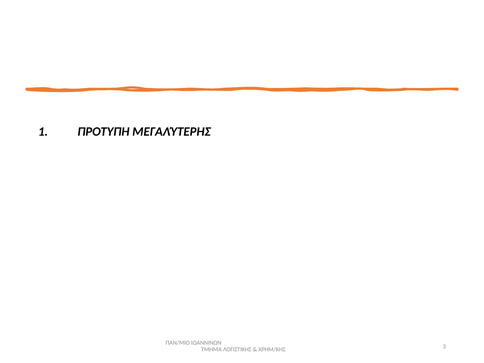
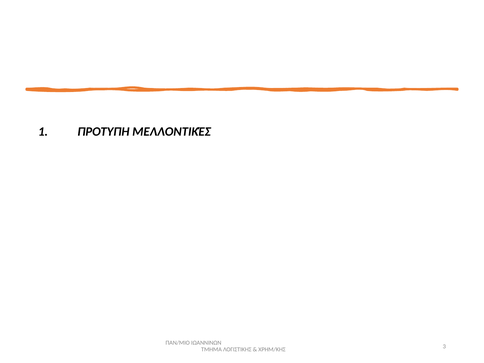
ΜΕΓΑΛΎΤΕΡΗΣ: ΜΕΓΑΛΎΤΕΡΗΣ -> ΜΕΛΛΟΝΤΙΚΈΣ (172, 132)
